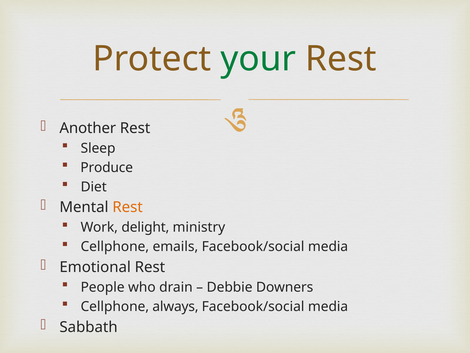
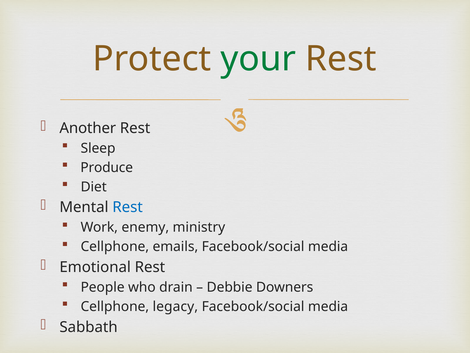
Rest colour: orange -> blue (128, 207)
delight: delight -> enemy (145, 227)
always: always -> legacy (175, 306)
